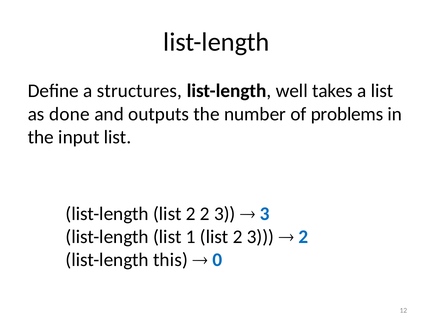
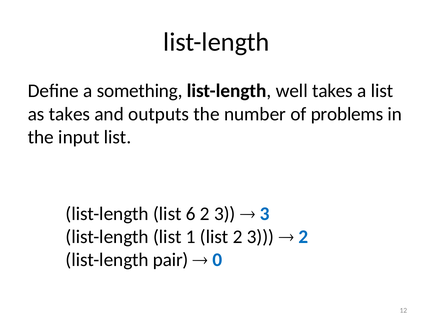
structures: structures -> something (140, 91)
as done: done -> takes (69, 114)
list-length list 2: 2 -> 6 (191, 213)
this: this -> pair (171, 260)
